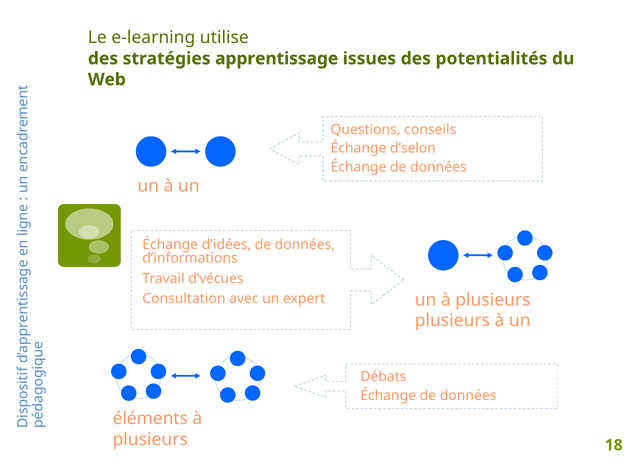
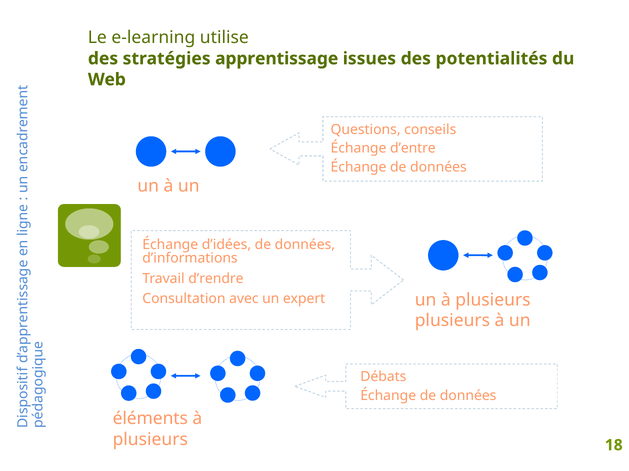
d’selon: d’selon -> d’entre (413, 149)
d’vécues: d’vécues -> d’rendre (216, 279)
